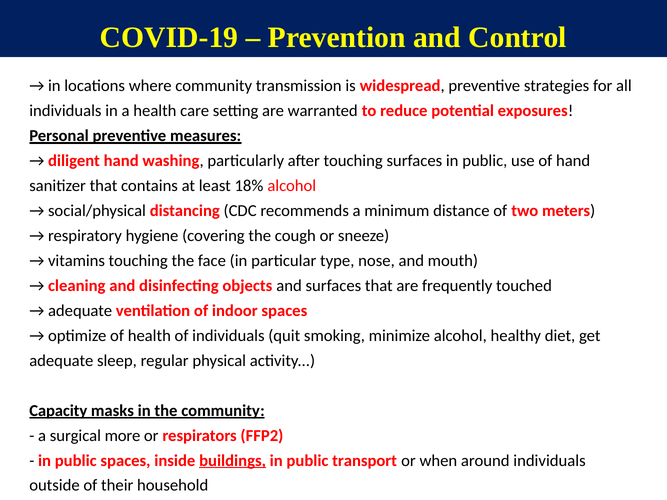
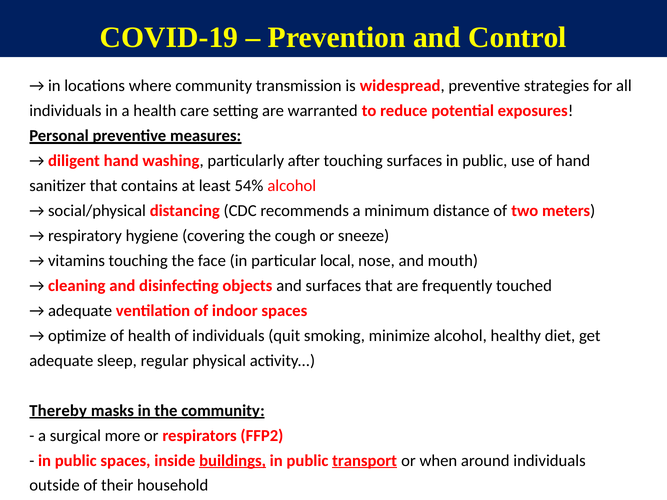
18%: 18% -> 54% (249, 186)
type: type -> local (337, 261)
Capacity: Capacity -> Thereby (58, 411)
transport underline: none -> present (365, 461)
